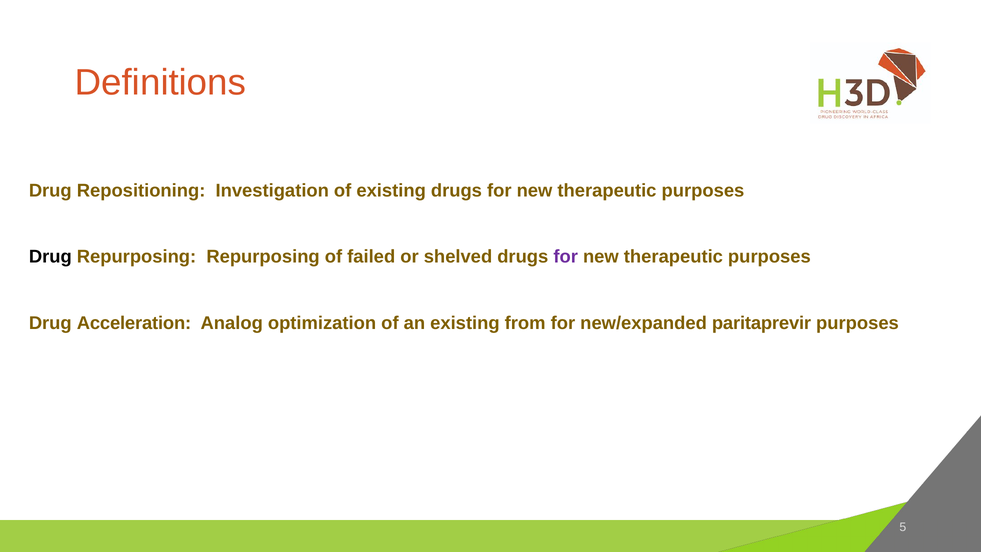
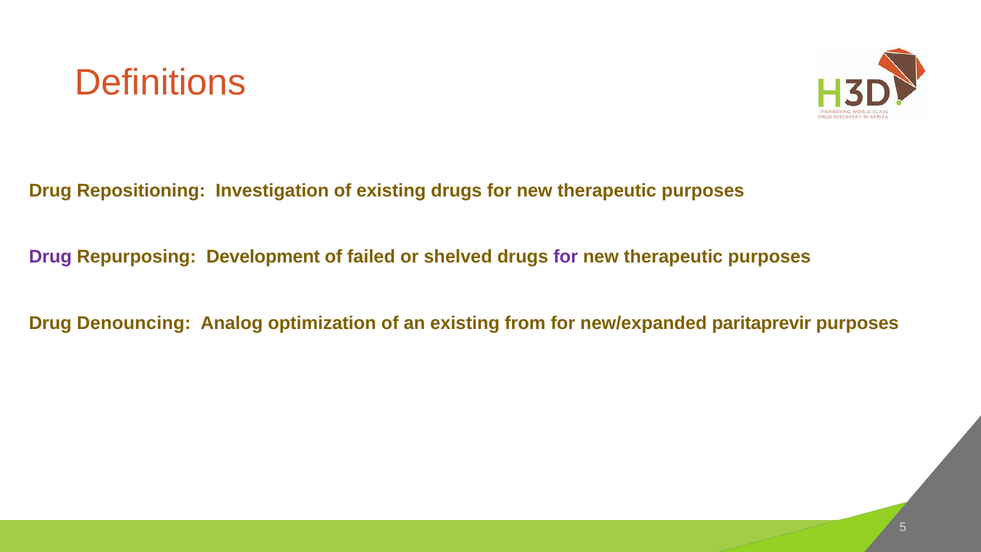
Drug colour: black -> purple (50, 257)
Repurposing Repurposing: Repurposing -> Development (263, 257)
Acceleration: Acceleration -> Denouncing (134, 323)
